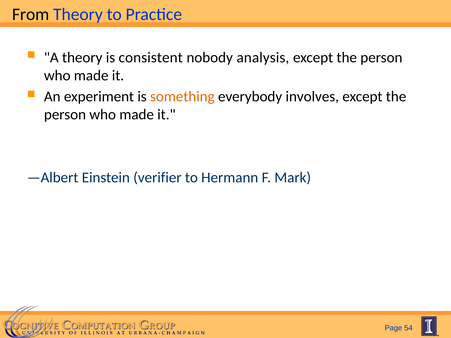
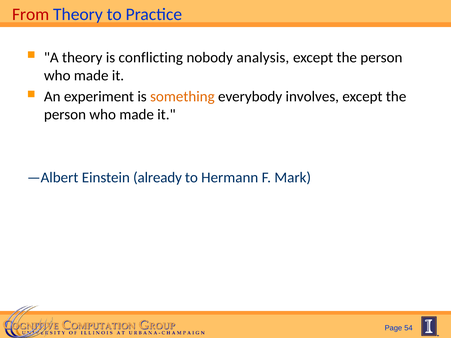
From colour: black -> red (31, 14)
consistent: consistent -> conflicting (151, 57)
verifier: verifier -> already (158, 178)
